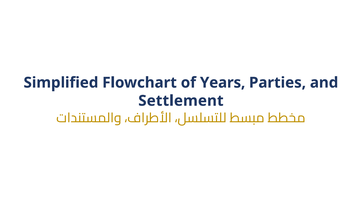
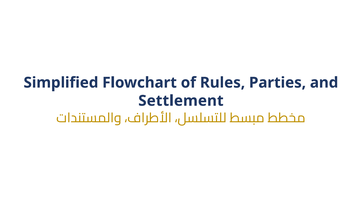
Years: Years -> Rules (223, 82)
